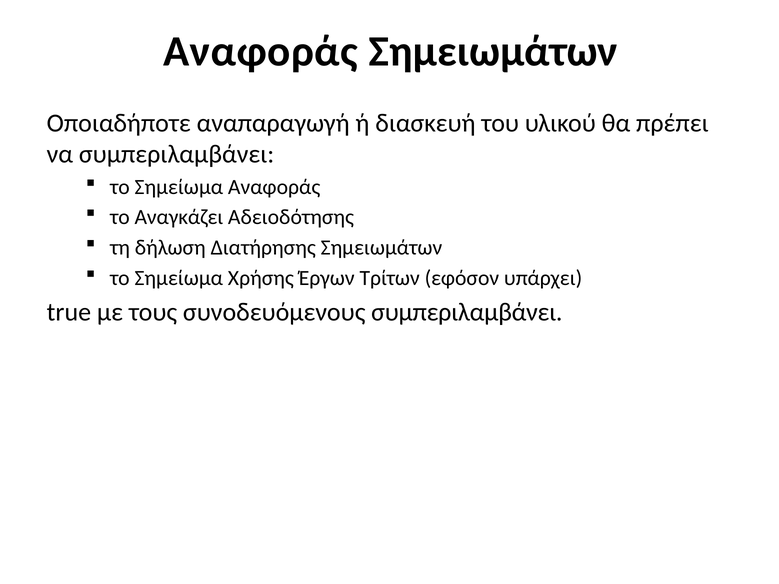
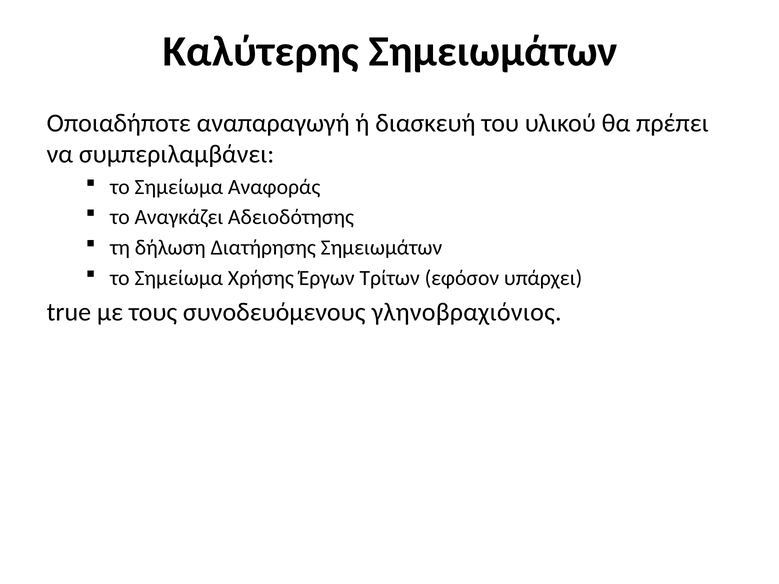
Αναφοράς: Αναφοράς -> Καλύτερης (261, 52)
συνοδευόμενους συμπεριλαμβάνει: συμπεριλαμβάνει -> γληνοβραχιόνιος (467, 312)
